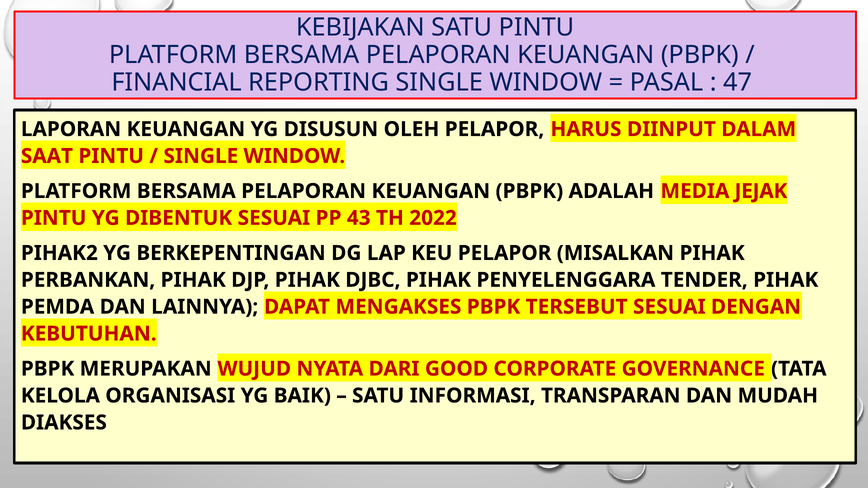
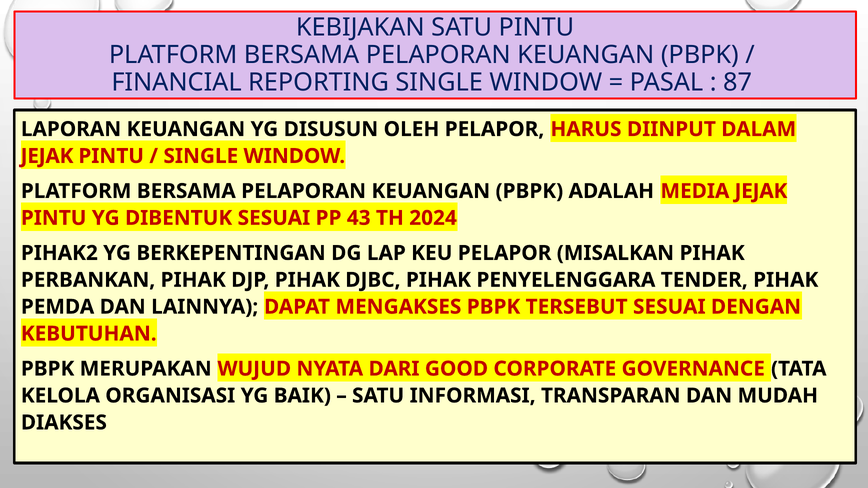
47: 47 -> 87 (738, 82)
SAAT: SAAT -> JEJAK (47, 156)
2022: 2022 -> 2024 (433, 218)
